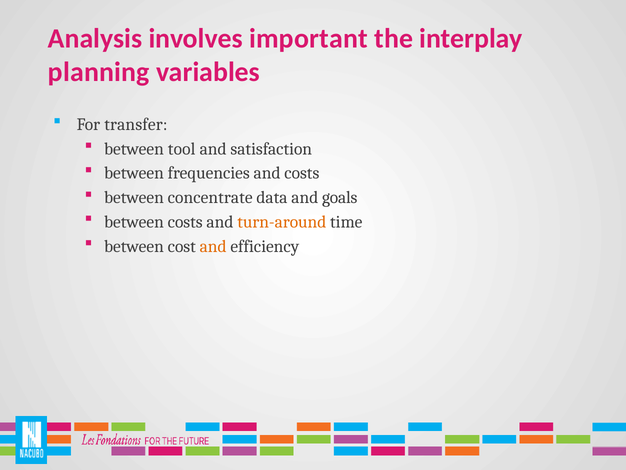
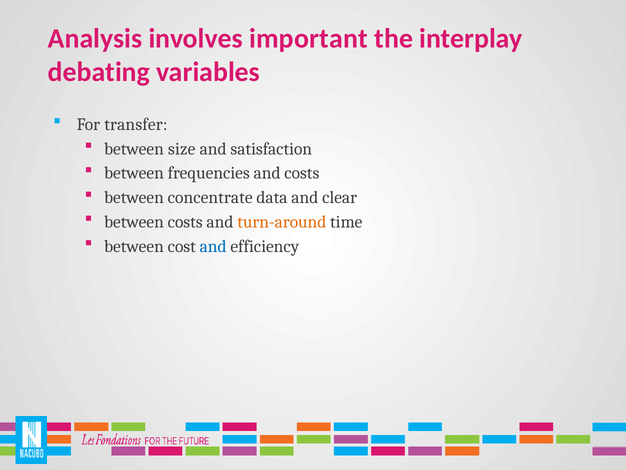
planning: planning -> debating (99, 72)
tool: tool -> size (182, 149)
goals: goals -> clear (340, 197)
and colour: orange -> blue (213, 246)
